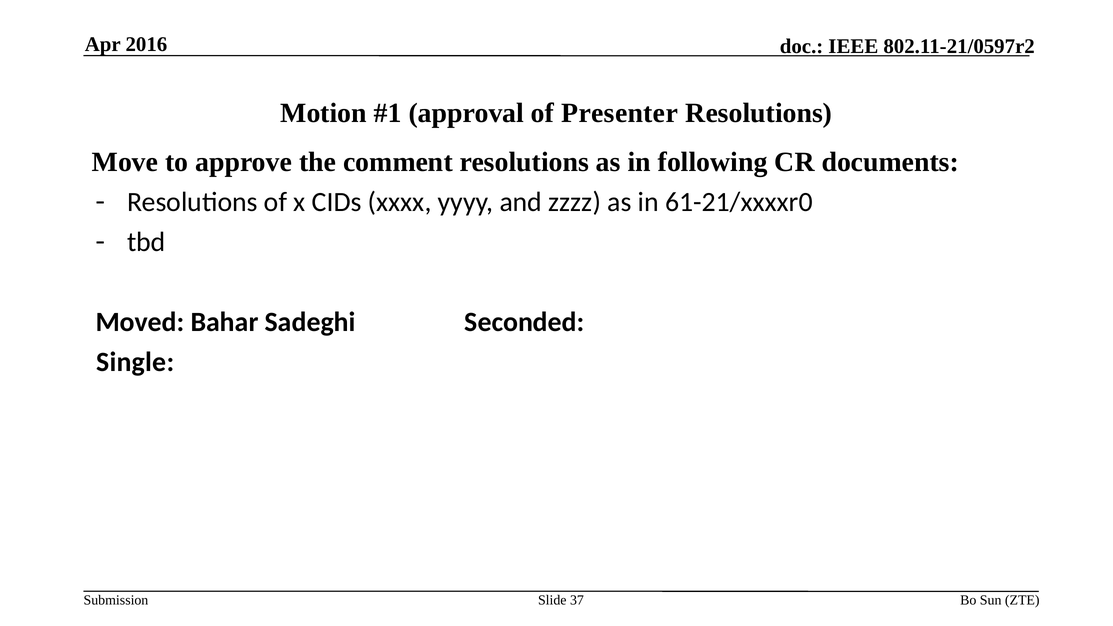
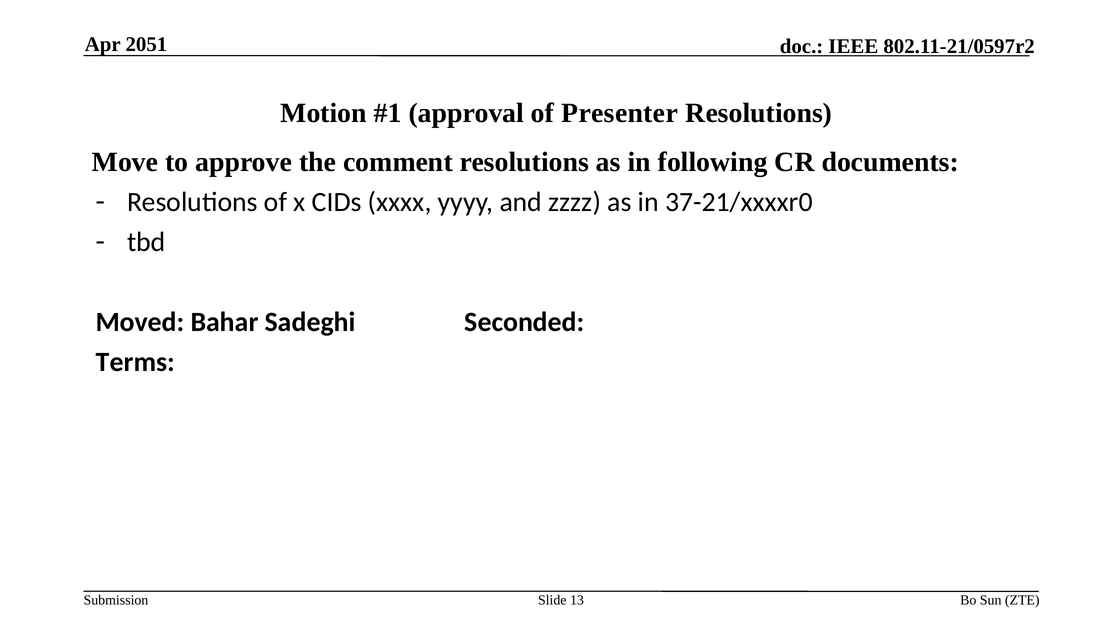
2016: 2016 -> 2051 (146, 44)
61-21/xxxxr0: 61-21/xxxxr0 -> 37-21/xxxxr0 (739, 202)
Single: Single -> Terms (135, 362)
37: 37 -> 13 (577, 600)
